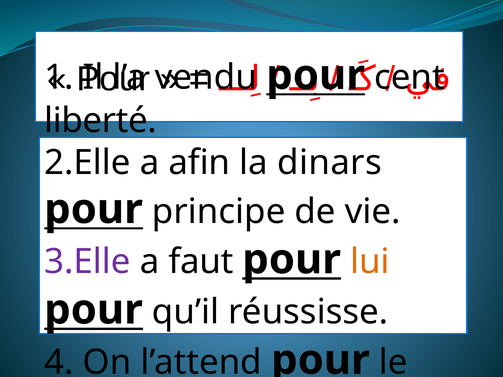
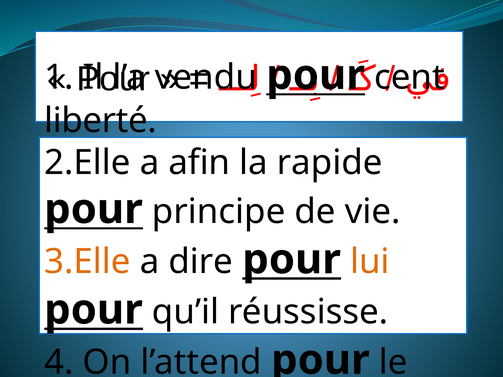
dinars: dinars -> rapide (330, 163)
3.Elle colour: purple -> orange (87, 262)
faut: faut -> dire (201, 262)
